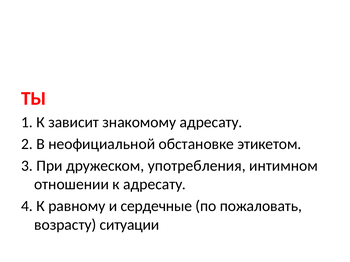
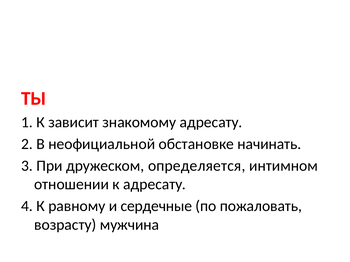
этикетом: этикетом -> начинать (269, 144)
употребления: употребления -> определяется (197, 166)
ситуации: ситуации -> мужчина (129, 225)
